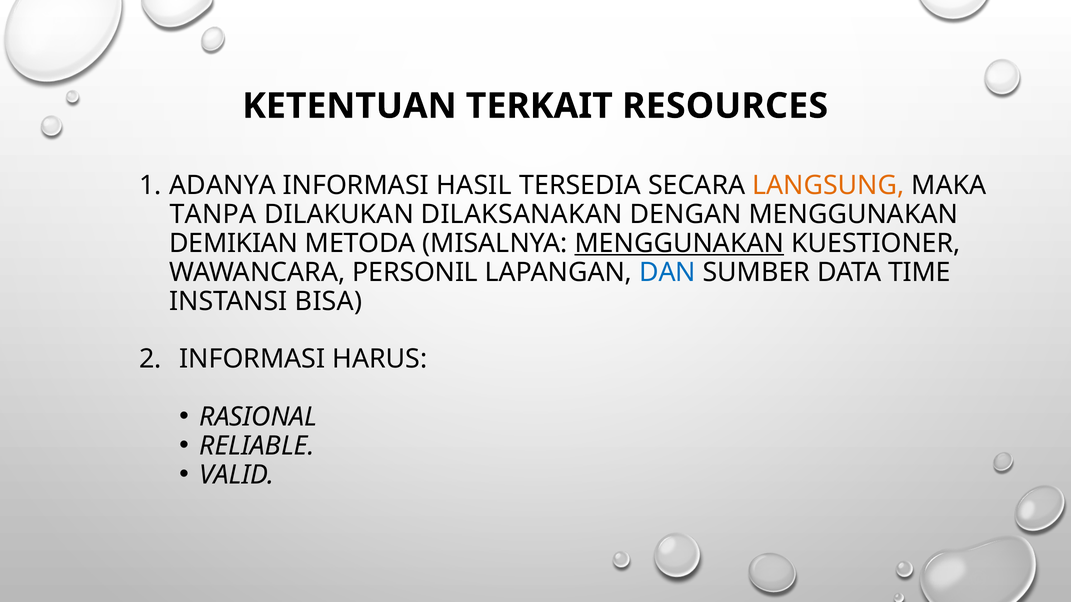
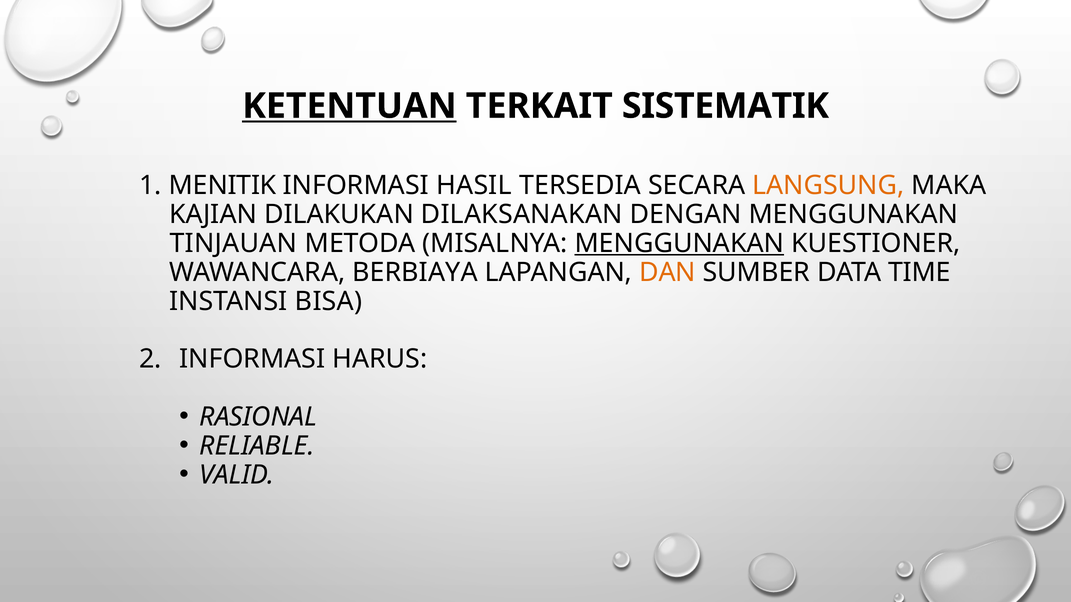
KETENTUAN underline: none -> present (349, 106)
RESOURCES: RESOURCES -> SISTEMATIK (725, 106)
ADANYA: ADANYA -> MENITIK (223, 185)
TANPA: TANPA -> KAJIAN (213, 214)
DEMIKIAN: DEMIKIAN -> TINJAUAN (233, 243)
PERSONIL: PERSONIL -> BERBIAYA (415, 272)
DAN colour: blue -> orange (667, 272)
